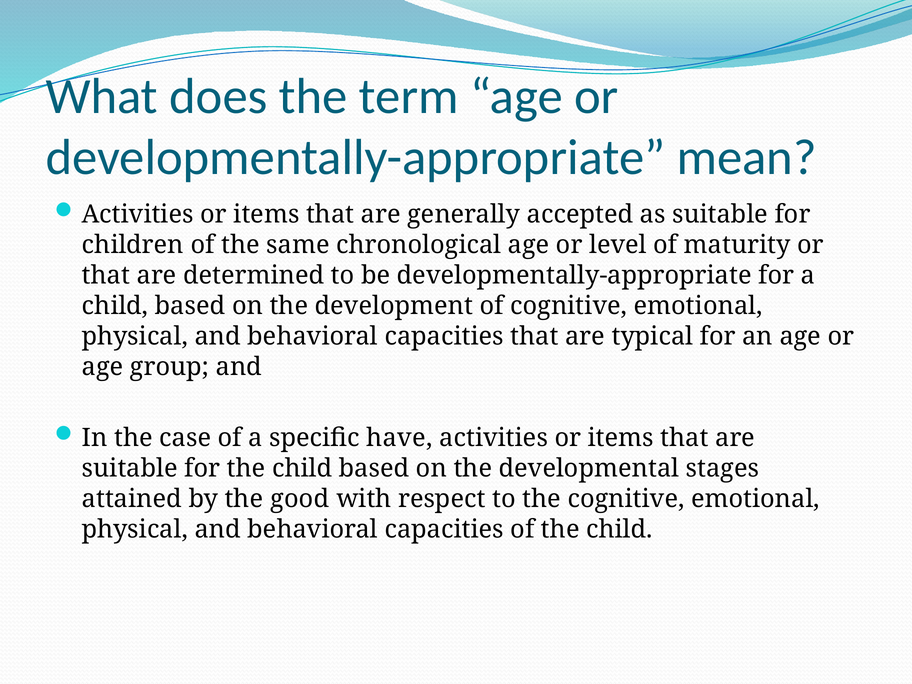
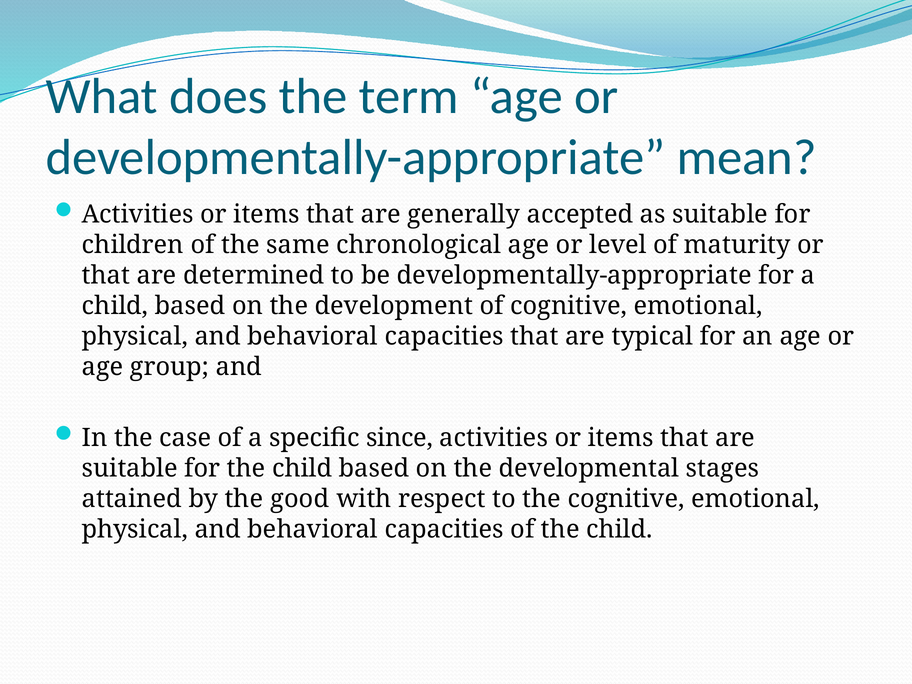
have: have -> since (400, 438)
